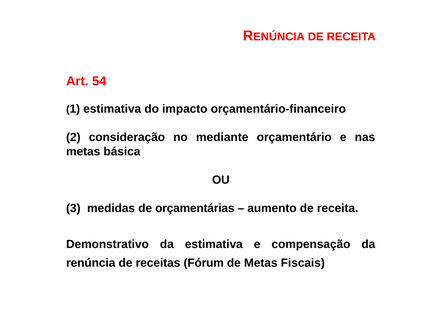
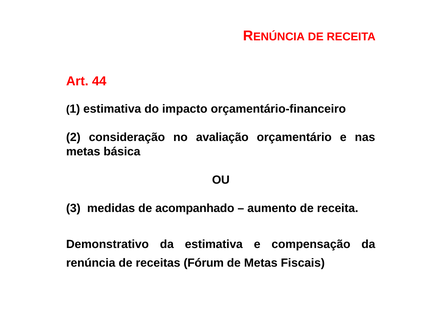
54: 54 -> 44 (99, 81)
mediante: mediante -> avaliação (222, 137)
orçamentárias: orçamentárias -> acompanhado (195, 208)
